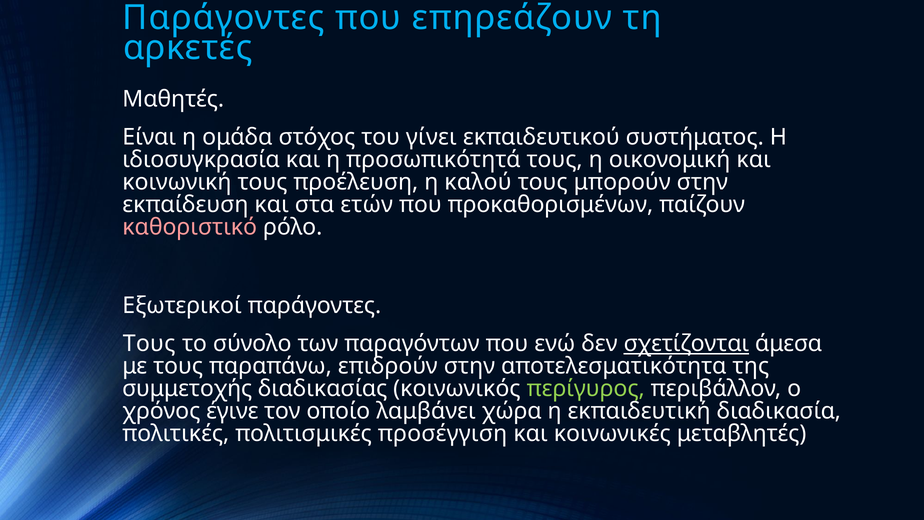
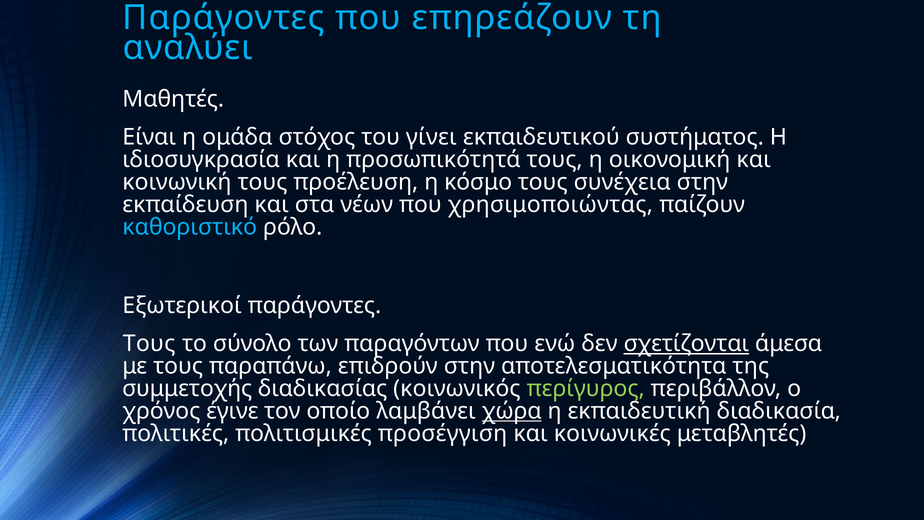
αρκετές: αρκετές -> αναλύει (188, 48)
καλού: καλού -> κόσμο (478, 182)
μπορούν: μπορούν -> συνέχεια (622, 182)
ετών: ετών -> νέων (367, 204)
προκαθορισμένων: προκαθορισμένων -> χρησιμοποιώντας (550, 204)
καθοριστικό colour: pink -> light blue (190, 227)
χώρα underline: none -> present (512, 411)
